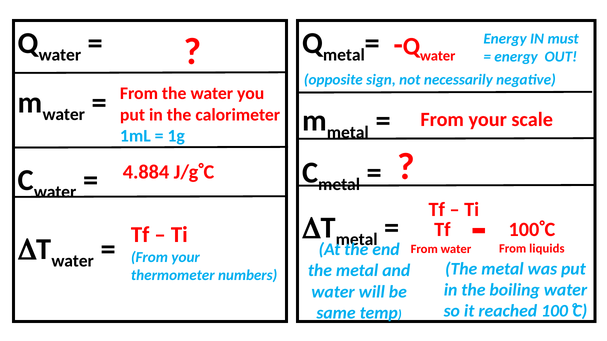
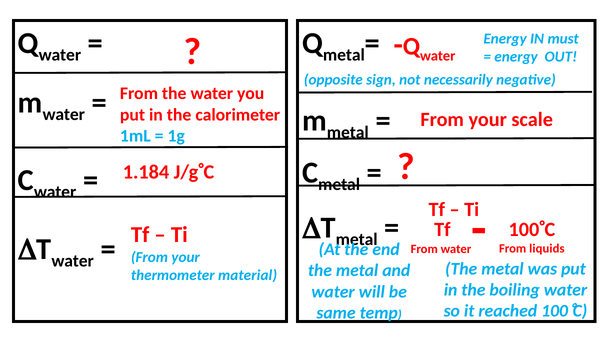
4.884: 4.884 -> 1.184 (146, 172)
numbers: numbers -> material (248, 276)
